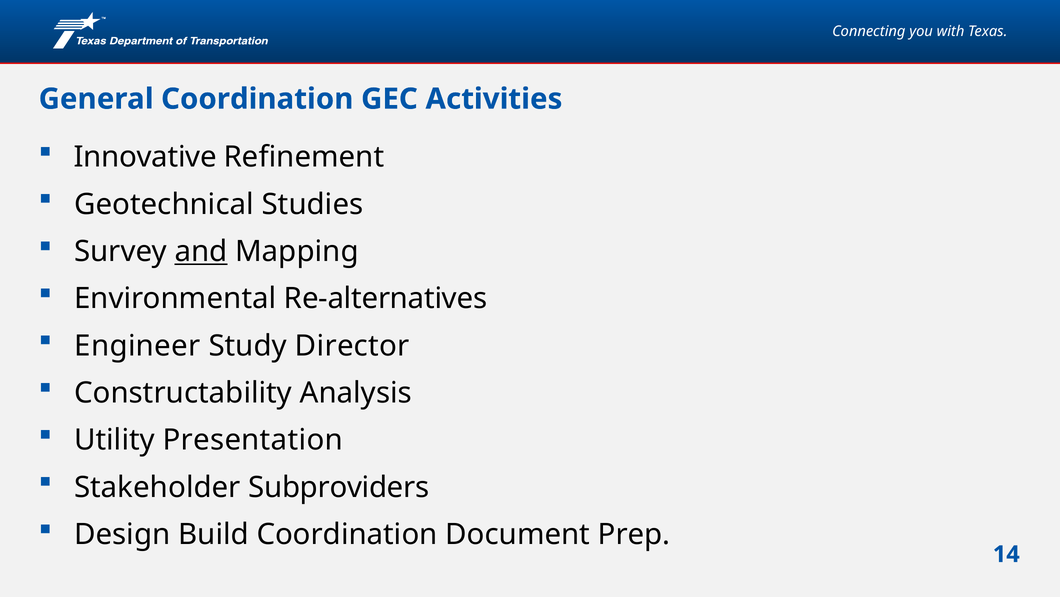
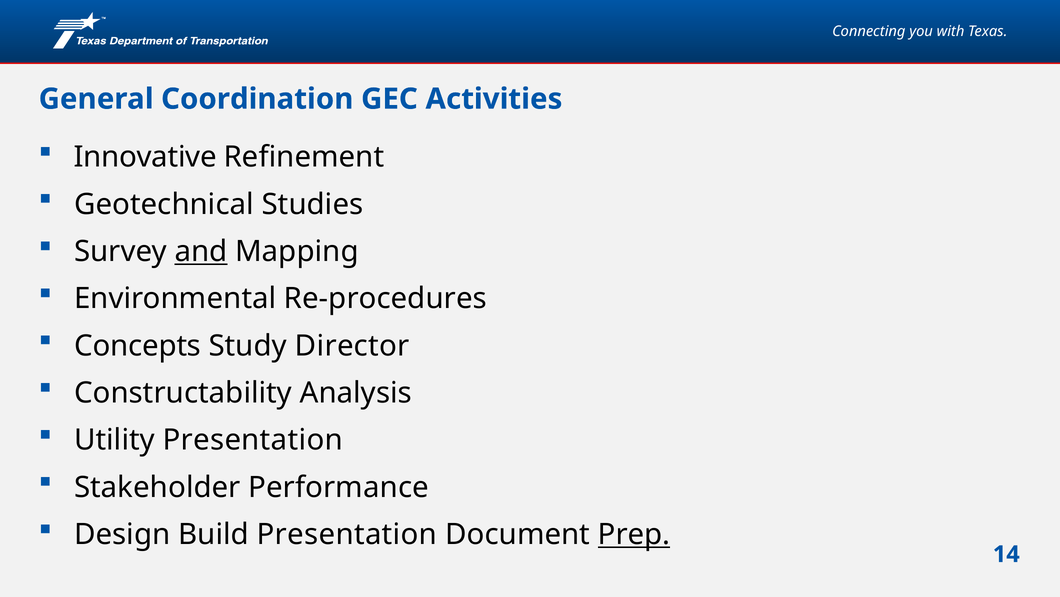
Re-alternatives: Re-alternatives -> Re-procedures (385, 299)
Engineer: Engineer -> Concepts (138, 346)
Subproviders: Subproviders -> Performance (339, 487)
Build Coordination: Coordination -> Presentation (347, 534)
Prep underline: none -> present (634, 534)
